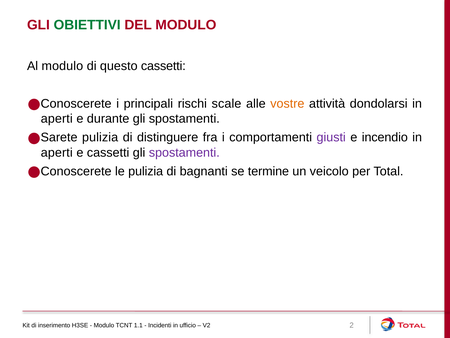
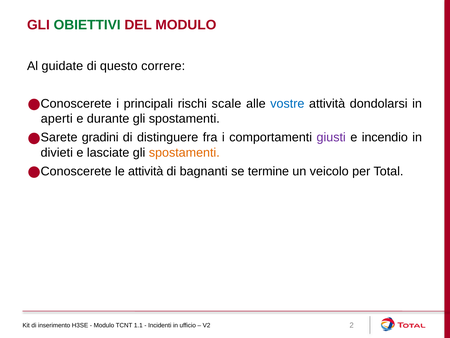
Al modulo: modulo -> guidate (62, 66)
questo cassetti: cassetti -> correre (163, 66)
vostre colour: orange -> blue (287, 104)
pulizia: pulizia -> gradini (100, 137)
aperti: aperti -> divieti (57, 152)
e cassetti: cassetti -> lasciate (108, 152)
spostamenti colour: purple -> orange (184, 152)
le pulizia: pulizia -> attività (146, 171)
